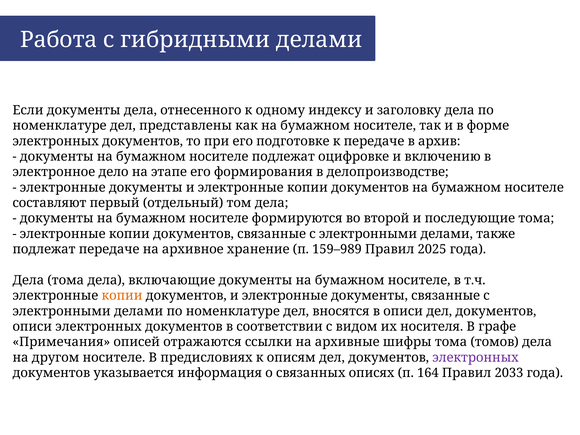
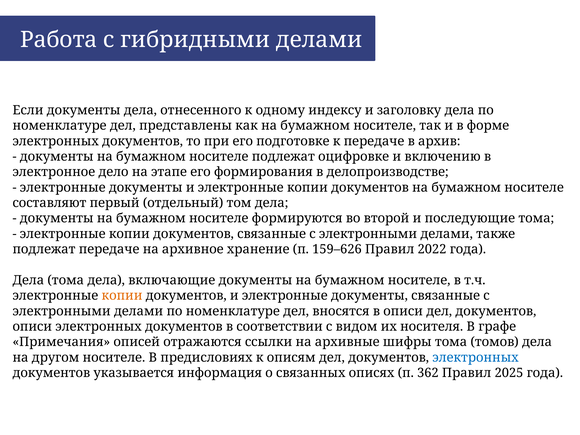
159–989: 159–989 -> 159–626 (337, 249)
2025: 2025 -> 2022 (432, 249)
электронных colour: purple -> blue (476, 358)
164: 164 -> 362 (428, 373)
2033: 2033 -> 2025 (509, 373)
